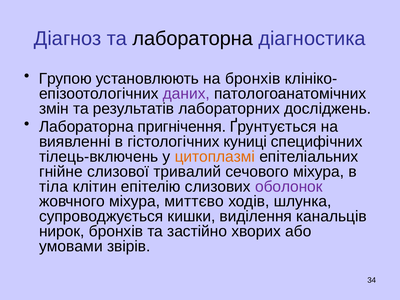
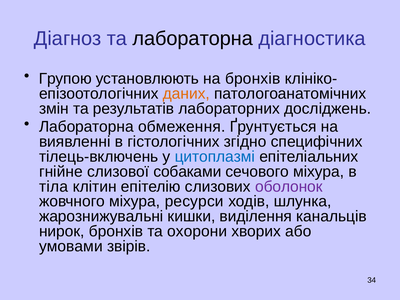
даних colour: purple -> orange (186, 94)
пригнічення: пригнічення -> обмеження (182, 127)
куниці: куниці -> згідно (245, 142)
цитоплазмі colour: orange -> blue (215, 157)
тривалий: тривалий -> собаками (187, 172)
миттєво: миттєво -> ресурси (194, 201)
супроводжується: супроводжується -> жарознижувальні (101, 216)
застійно: застійно -> охорони (197, 231)
